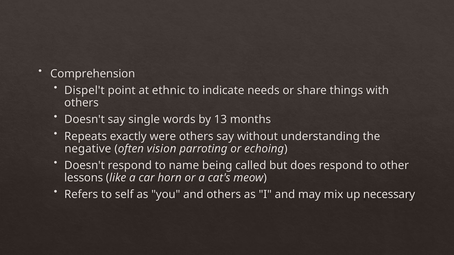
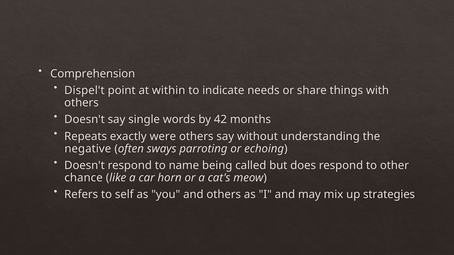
ethnic: ethnic -> within (169, 91)
13: 13 -> 42 (220, 120)
vision: vision -> sways (162, 149)
lessons: lessons -> chance (84, 178)
necessary: necessary -> strategies (389, 195)
